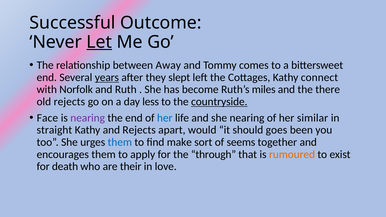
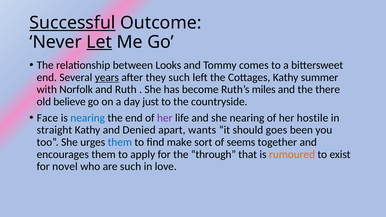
Successful underline: none -> present (72, 23)
Away: Away -> Looks (168, 65)
they slept: slept -> such (179, 77)
connect: connect -> summer (320, 77)
old rejects: rejects -> believe (70, 102)
less: less -> just (151, 102)
countryside underline: present -> none (219, 102)
nearing colour: purple -> blue (88, 118)
her colour: blue -> purple (165, 118)
similar: similar -> hostile (313, 118)
and Rejects: Rejects -> Denied (139, 130)
would: would -> wants (202, 130)
death: death -> novel (65, 167)
are their: their -> such (131, 167)
